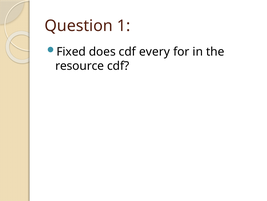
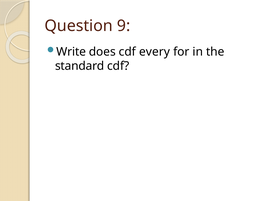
1: 1 -> 9 (124, 26)
Fixed: Fixed -> Write (71, 52)
resource: resource -> standard (80, 66)
